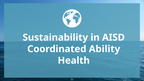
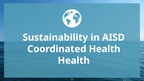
Coordinated Ability: Ability -> Health (105, 49)
